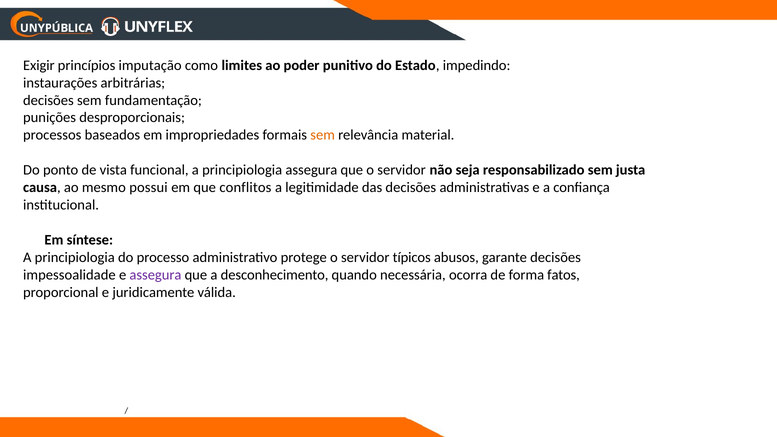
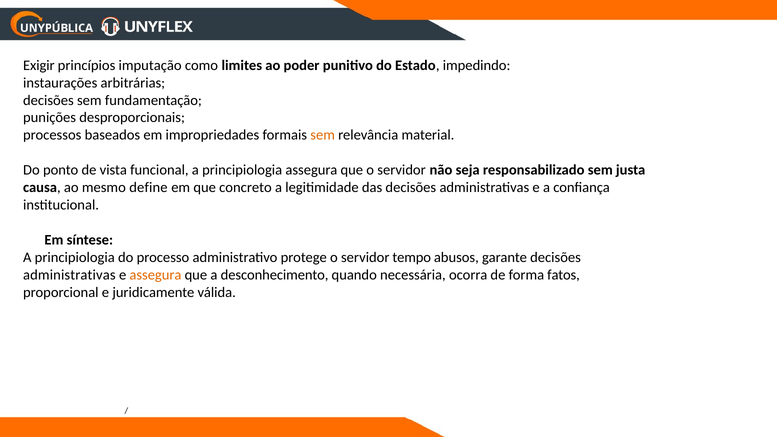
possui: possui -> define (148, 188)
conflitos: conflitos -> concreto (245, 188)
típicos: típicos -> tempo (412, 258)
impessoalidade: impessoalidade -> administrativas (69, 275)
assegura colour: purple -> orange (155, 275)
